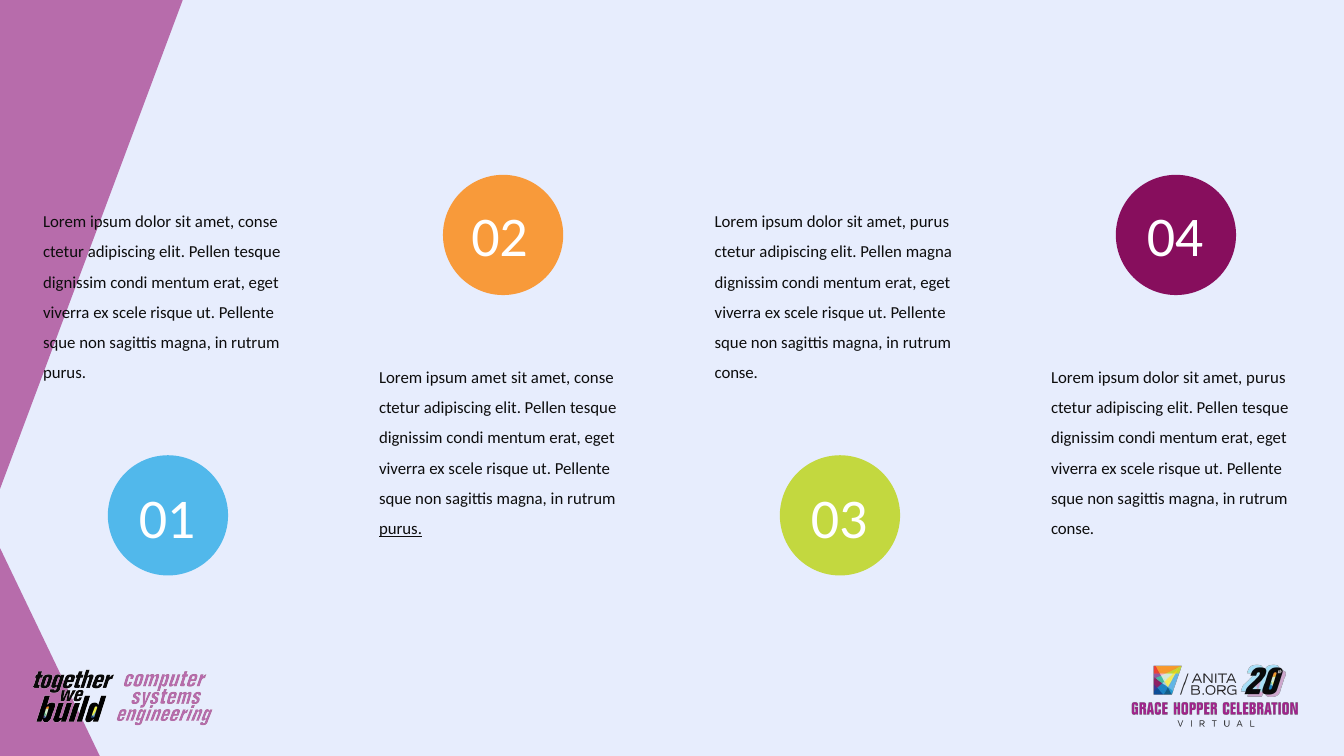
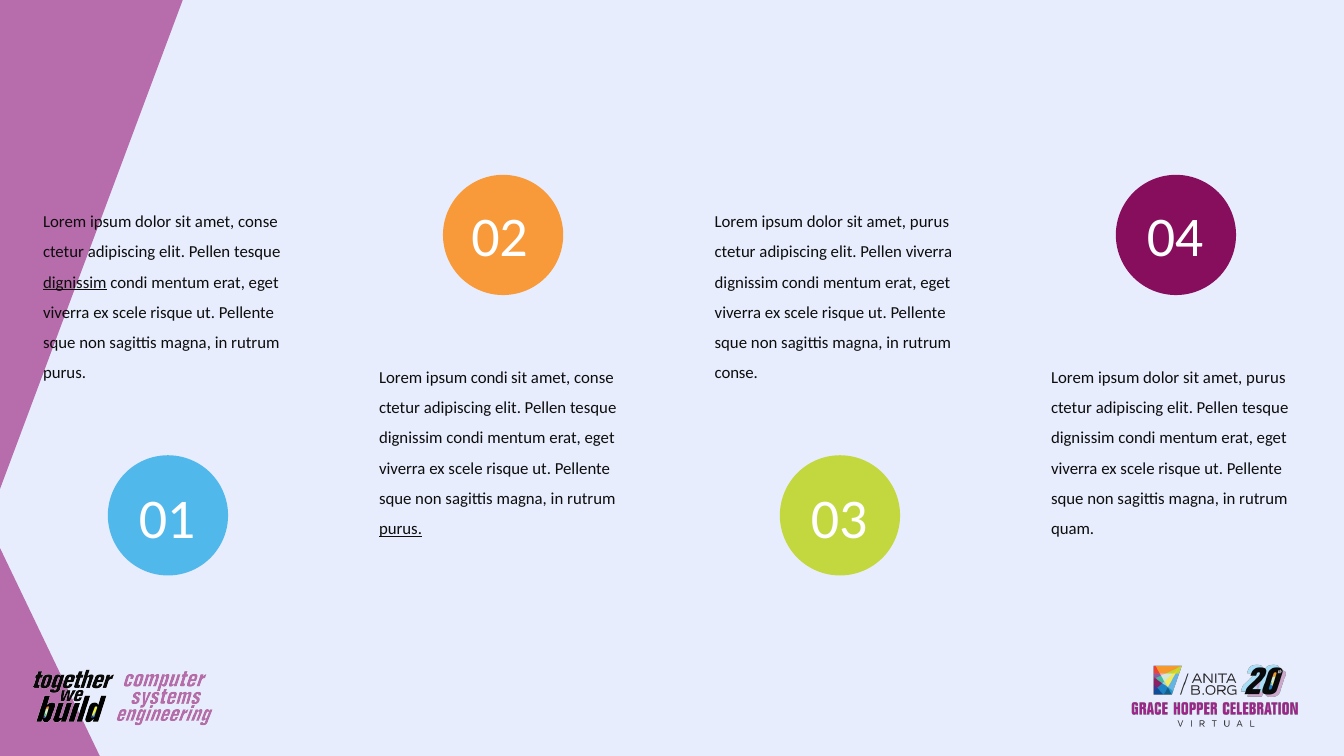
Pellen magna: magna -> viverra (929, 252)
dignissim underline: none -> present (75, 283)
ipsum amet: amet -> condi (489, 378)
conse: conse -> quam (1073, 529)
